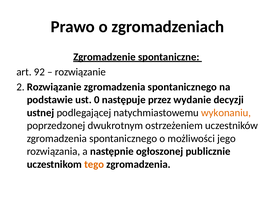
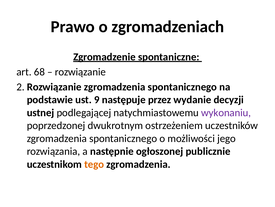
92: 92 -> 68 (39, 72)
0: 0 -> 9 (97, 99)
wykonaniu colour: orange -> purple (226, 112)
